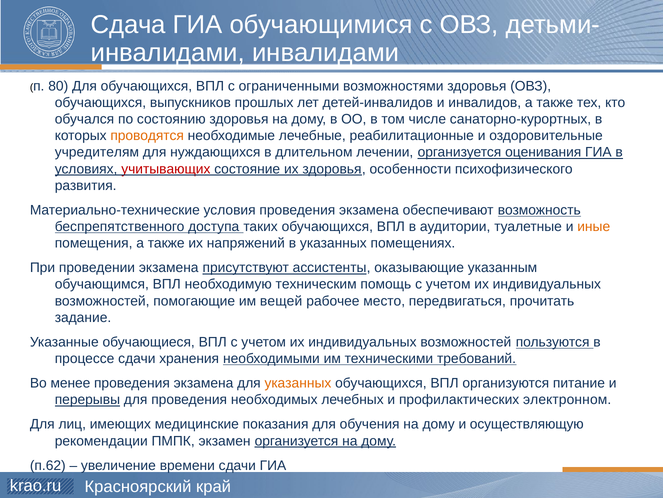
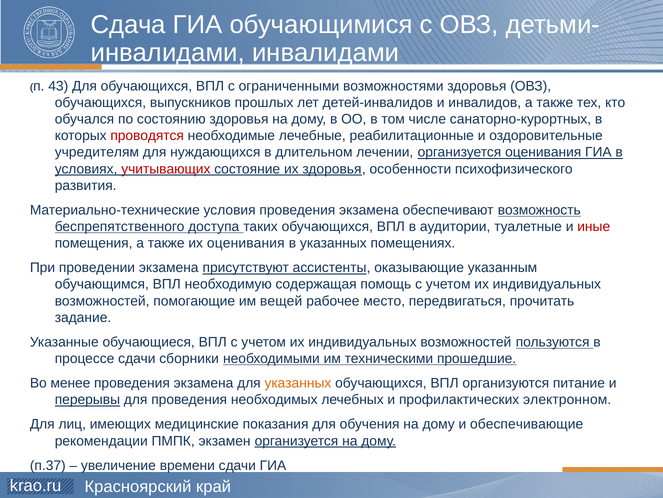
80: 80 -> 43 (58, 86)
проводятся colour: orange -> red (147, 136)
иные colour: orange -> red (594, 226)
их напряжений: напряжений -> оценивания (246, 243)
техническим: техническим -> содержащая (316, 284)
хранения: хранения -> сборники (189, 358)
требований: требований -> прошедшие (477, 358)
осуществляющую: осуществляющую -> обеспечивающие (527, 424)
п.62: п.62 -> п.37 (48, 465)
